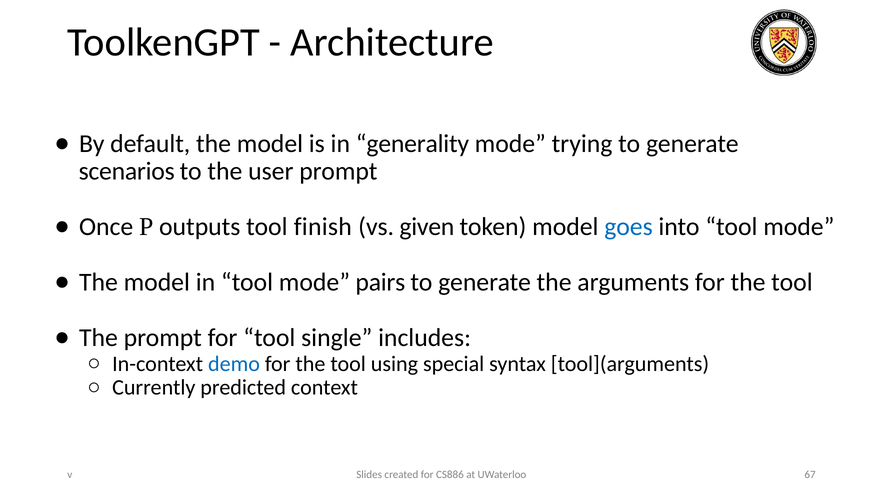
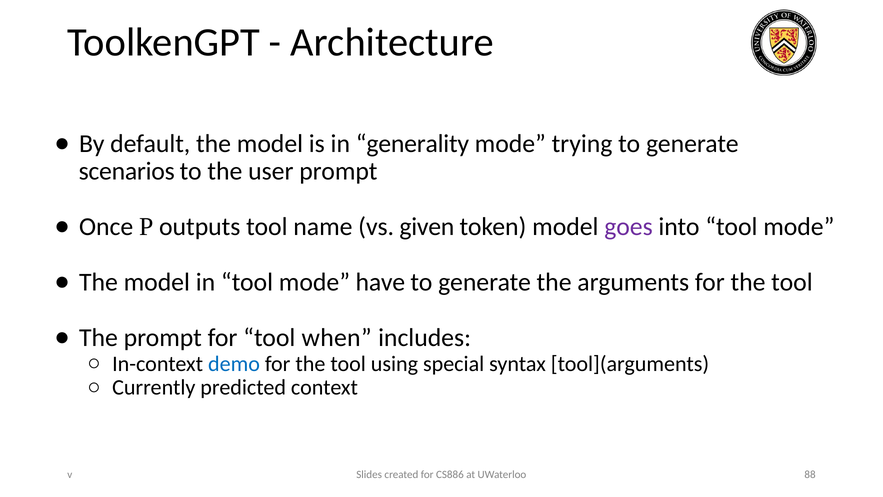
finish: finish -> name (323, 227)
goes colour: blue -> purple (628, 227)
pairs: pairs -> have (380, 282)
single: single -> when (337, 338)
67: 67 -> 88 (810, 474)
